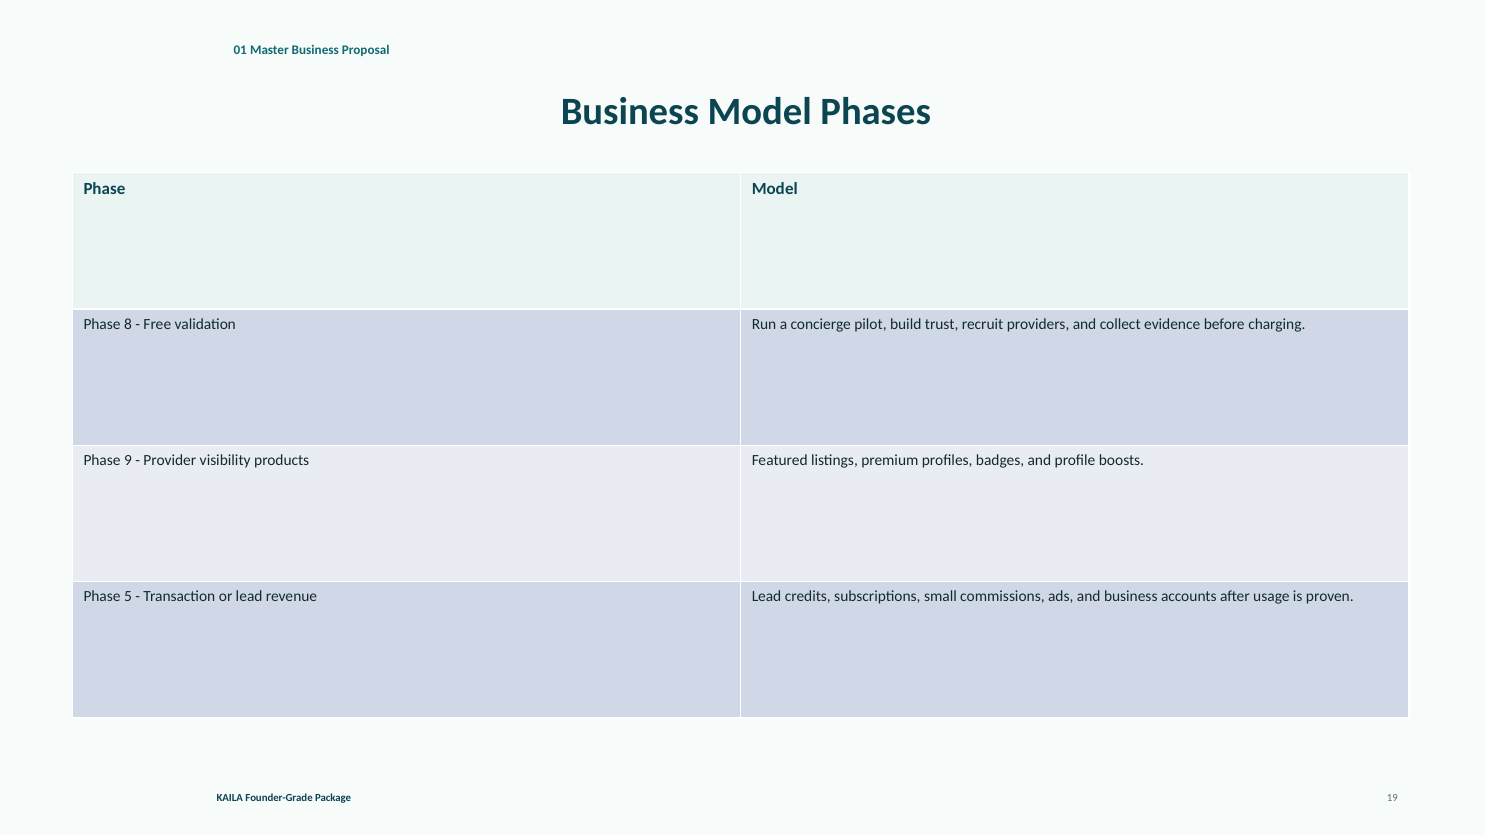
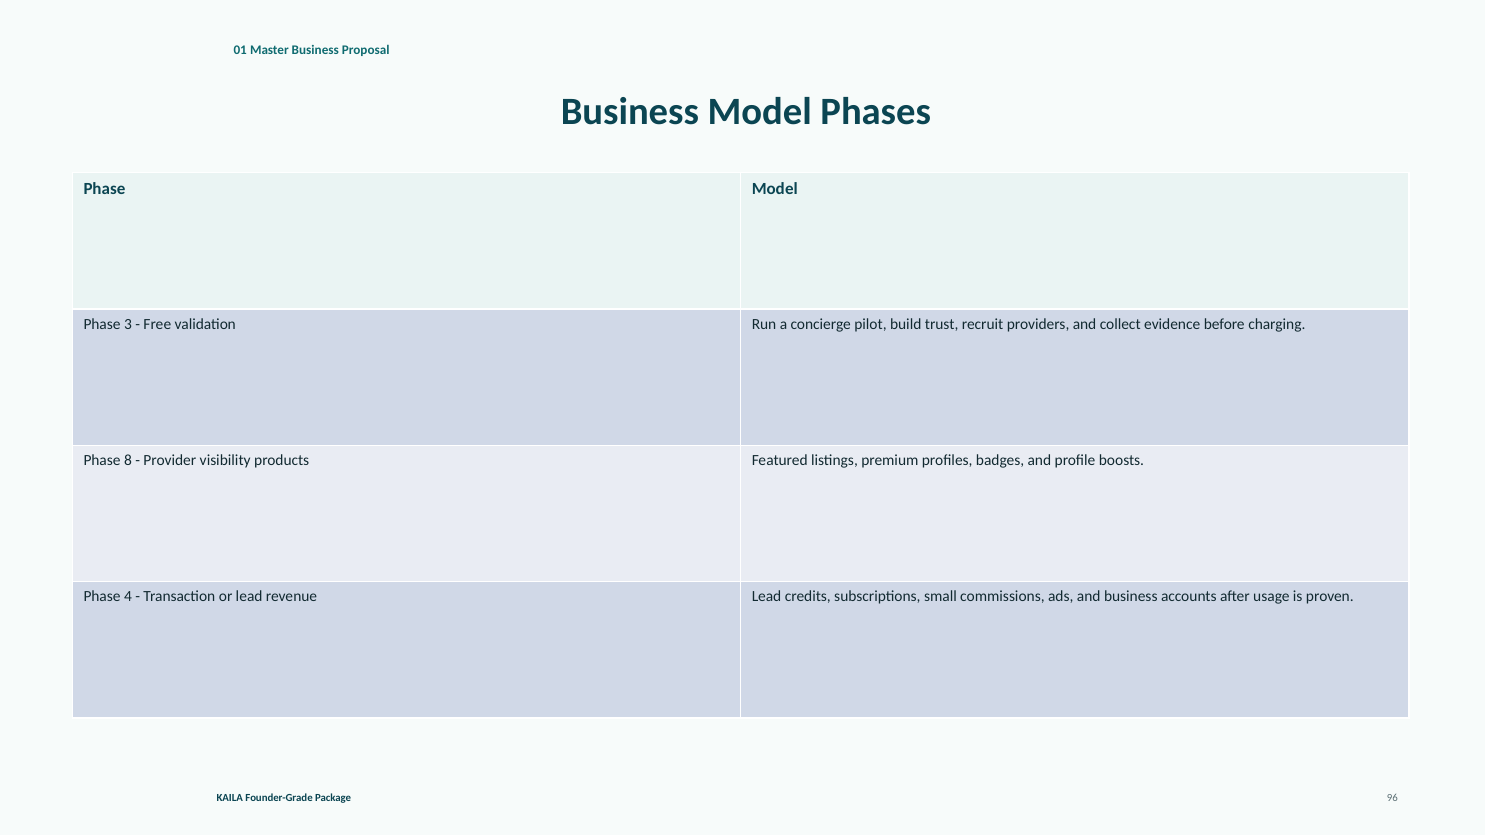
8: 8 -> 3 (128, 324)
9: 9 -> 8 (128, 461)
5: 5 -> 4 (128, 597)
19: 19 -> 96 (1392, 798)
